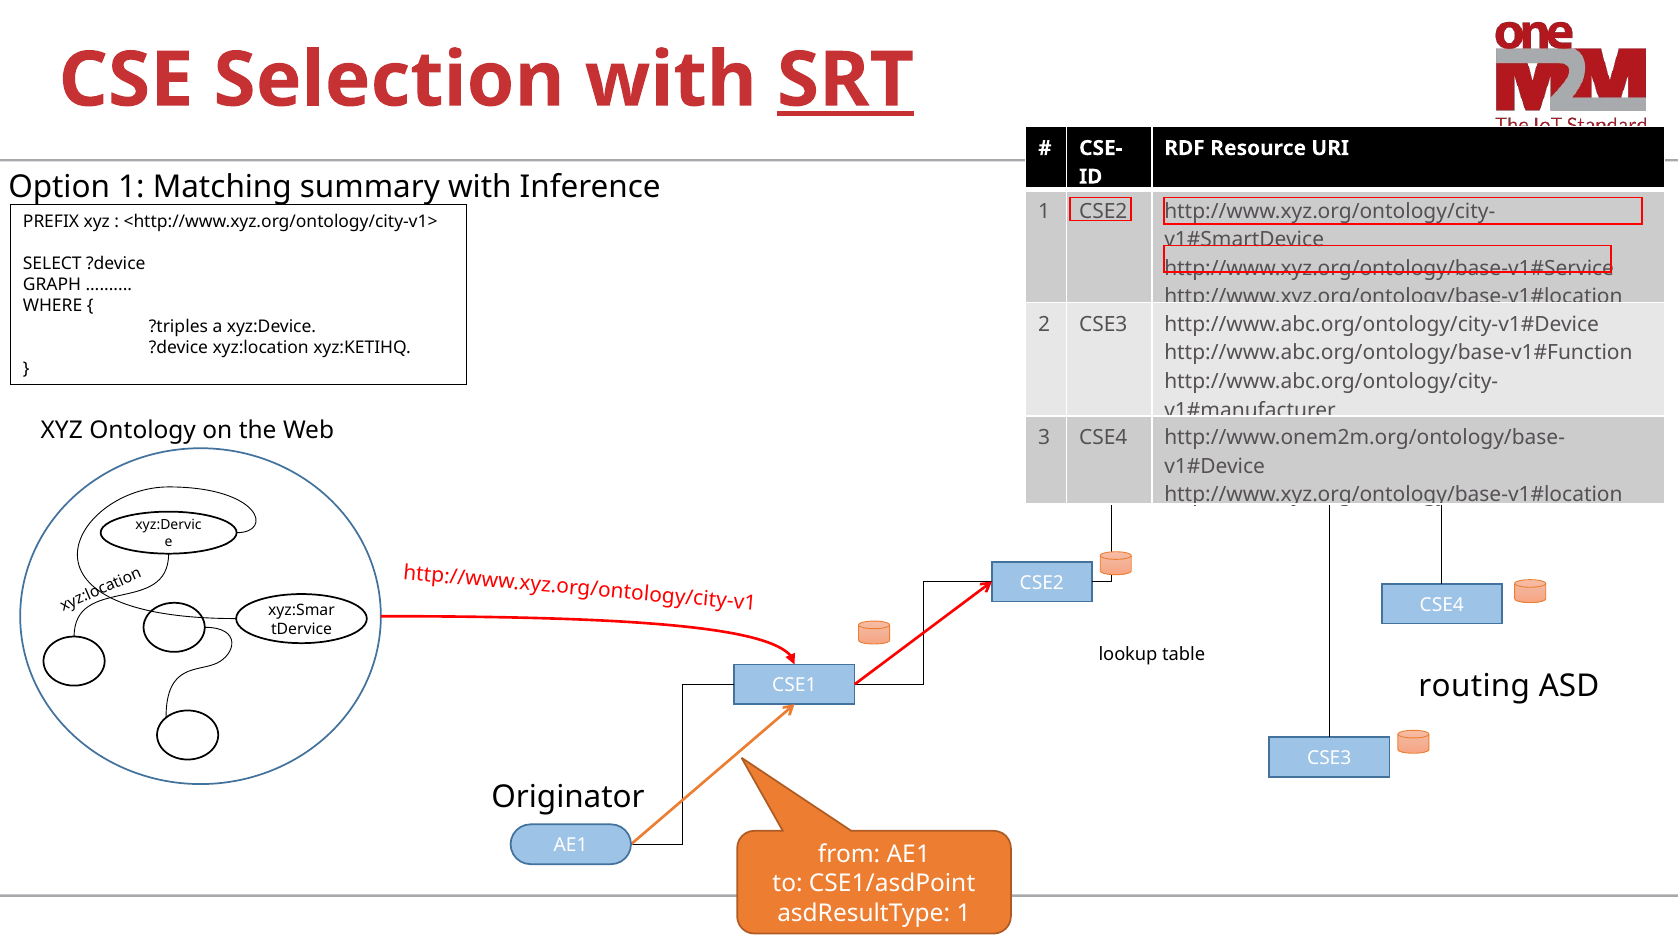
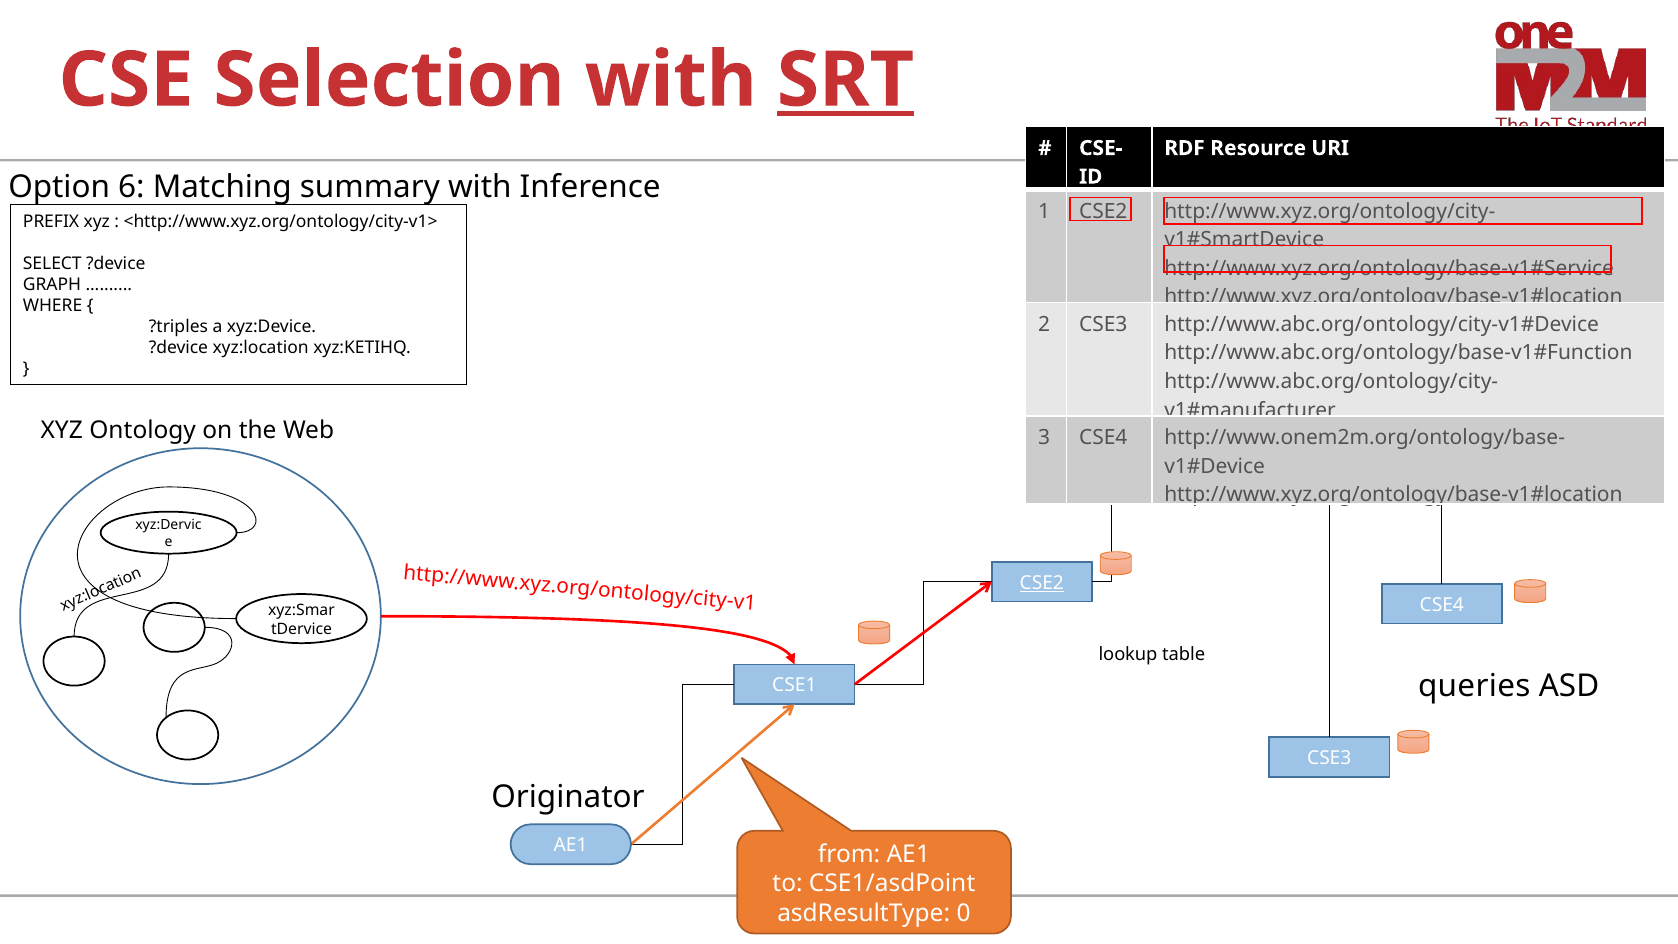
Option 1: 1 -> 6 (131, 187)
CSE2 underline: none -> present (1042, 583)
routing: routing -> queries (1474, 686)
1: 1 -> 0 (964, 913)
